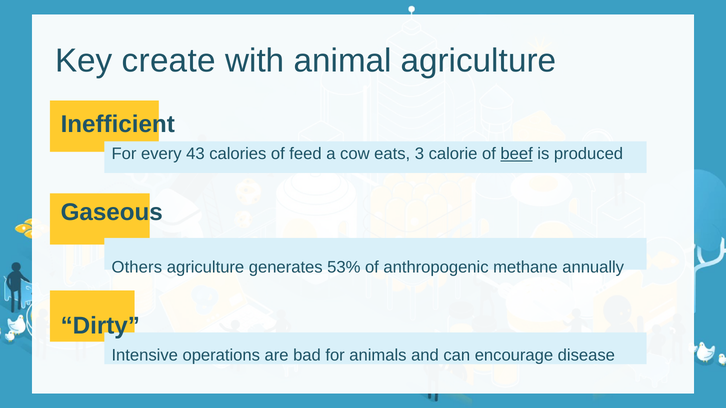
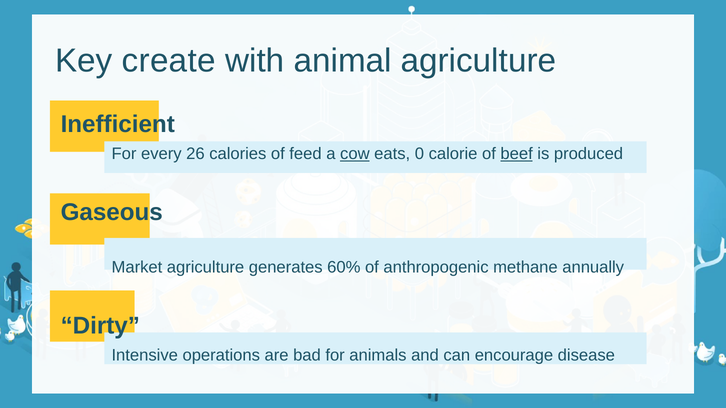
43: 43 -> 26 (195, 154)
cow underline: none -> present (355, 154)
3: 3 -> 0 (419, 154)
Others: Others -> Market (137, 268)
53%: 53% -> 60% (344, 268)
